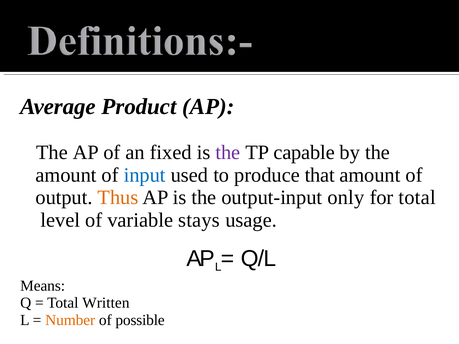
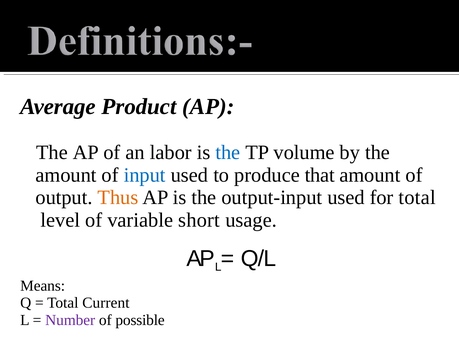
fixed: fixed -> labor (171, 153)
the colour: purple -> blue (228, 153)
capable: capable -> volume (304, 153)
output-input only: only -> used (346, 198)
stays: stays -> short (199, 220)
Written: Written -> Current (106, 303)
Number colour: orange -> purple (70, 321)
